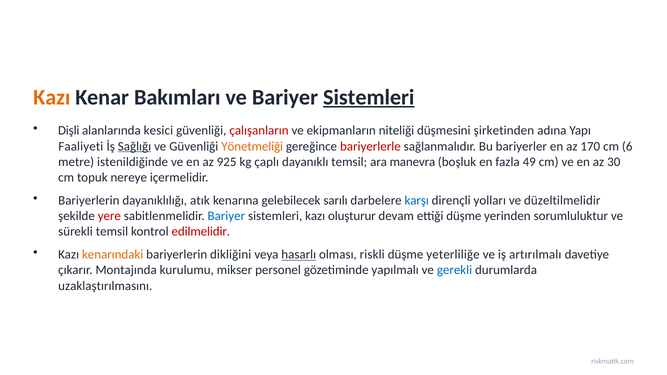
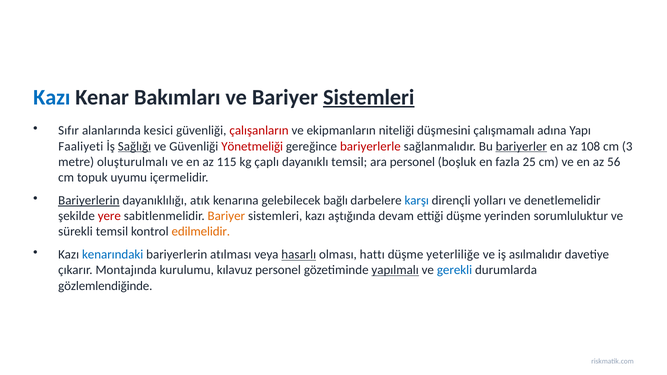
Kazı colour: orange -> blue (52, 97)
Dişli: Dişli -> Sıfır (69, 131)
şirketinden: şirketinden -> çalışmamalı (504, 131)
Yönetmeliği colour: orange -> red (252, 146)
bariyerler underline: none -> present (521, 146)
170: 170 -> 108 (590, 146)
6: 6 -> 3 (627, 146)
istenildiğinde: istenildiğinde -> oluşturulmalı (133, 162)
925: 925 -> 115 (227, 162)
ara manevra: manevra -> personel (412, 162)
49: 49 -> 25 (529, 162)
30: 30 -> 56 (614, 162)
nereye: nereye -> uyumu (129, 178)
Bariyerlerin underline: none -> present (89, 201)
sarılı: sarılı -> bağlı (336, 201)
düzeltilmelidir: düzeltilmelidir -> denetlemelidir (562, 201)
Bariyer colour: blue -> orange (226, 216)
oluşturur: oluşturur -> aştığında (352, 216)
edilmelidir colour: red -> orange (201, 232)
kenarındaki colour: orange -> blue (113, 255)
dikliğini: dikliğini -> atılması (231, 255)
riskli: riskli -> hattı (372, 255)
artırılmalı: artırılmalı -> asılmalıdır (535, 255)
mikser: mikser -> kılavuz (235, 270)
yapılmalı underline: none -> present (395, 270)
uzaklaştırılmasını: uzaklaştırılmasını -> gözlemlendiğinde (105, 286)
